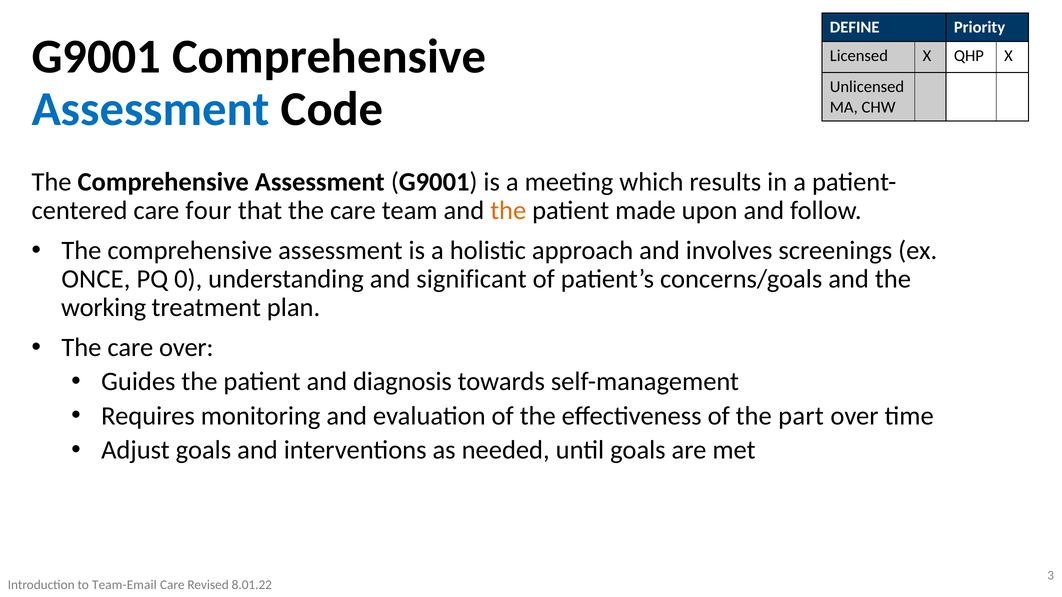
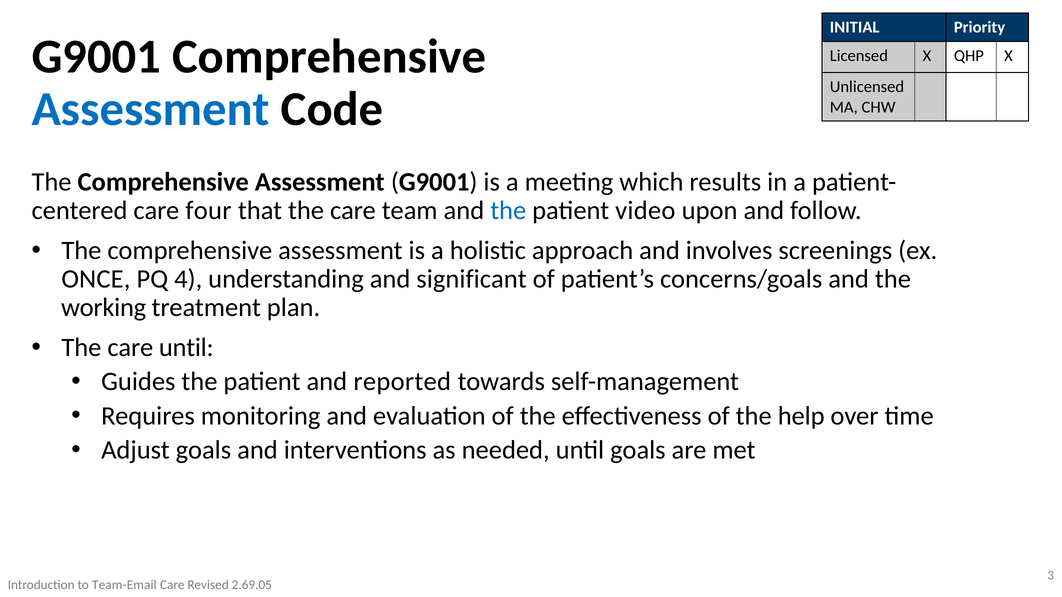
DEFINE: DEFINE -> INITIAL (855, 27)
the colour: orange -> blue (508, 211)
made: made -> video (645, 211)
0: 0 -> 4 (188, 279)
care over: over -> until (186, 348)
diagnosis: diagnosis -> reported (402, 382)
part: part -> help (801, 416)
8.01.22: 8.01.22 -> 2.69.05 (252, 585)
